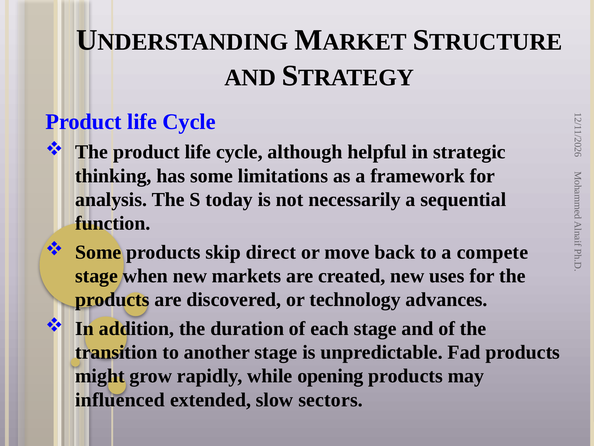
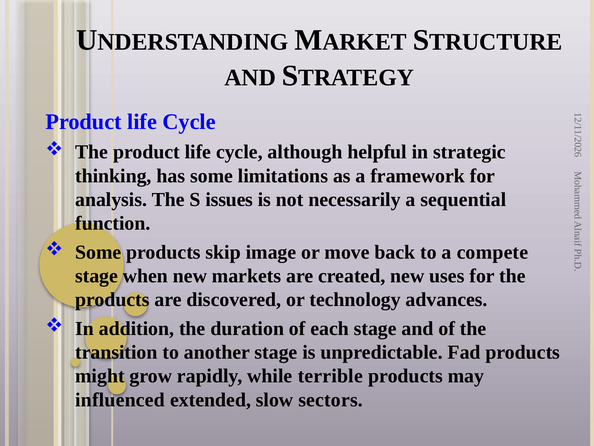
today: today -> issues (229, 199)
direct: direct -> image (271, 252)
opening: opening -> terrible (330, 376)
